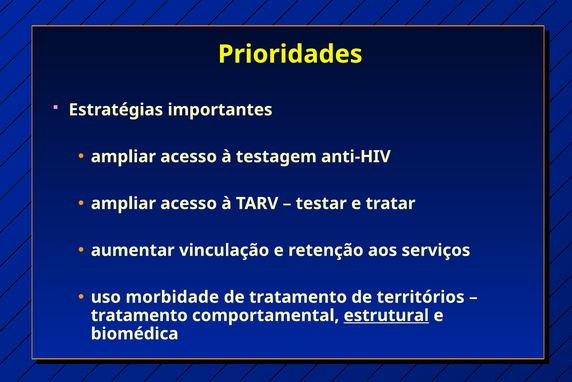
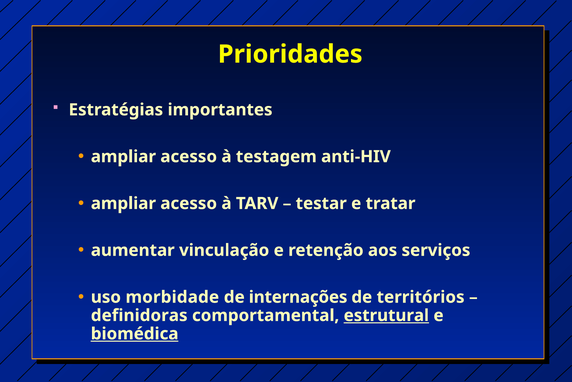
de tratamento: tratamento -> internações (298, 297)
tratamento: tratamento -> definidoras (139, 315)
biomédica underline: none -> present (135, 333)
